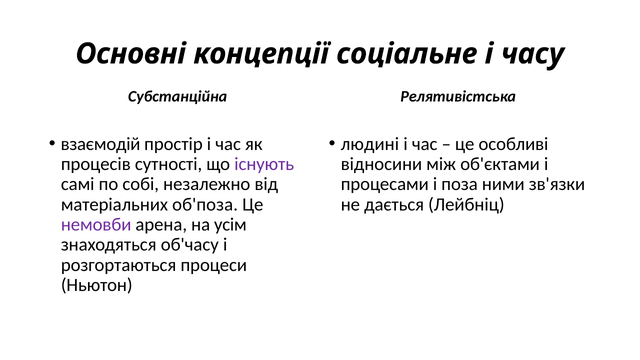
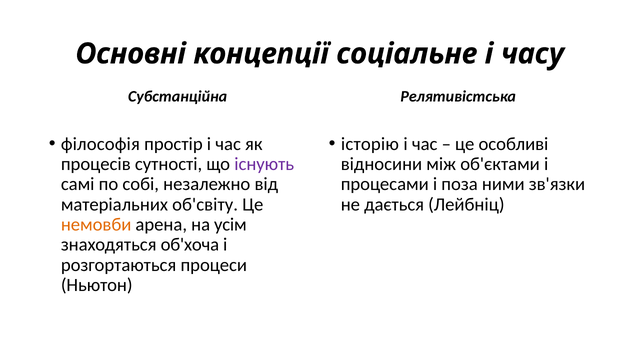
взаємодій: взаємодій -> філософія (100, 144)
людині: людині -> історію (370, 144)
об'поза: об'поза -> об'світу (205, 204)
немовби colour: purple -> orange (96, 225)
об'часу: об'часу -> об'хоча (190, 245)
